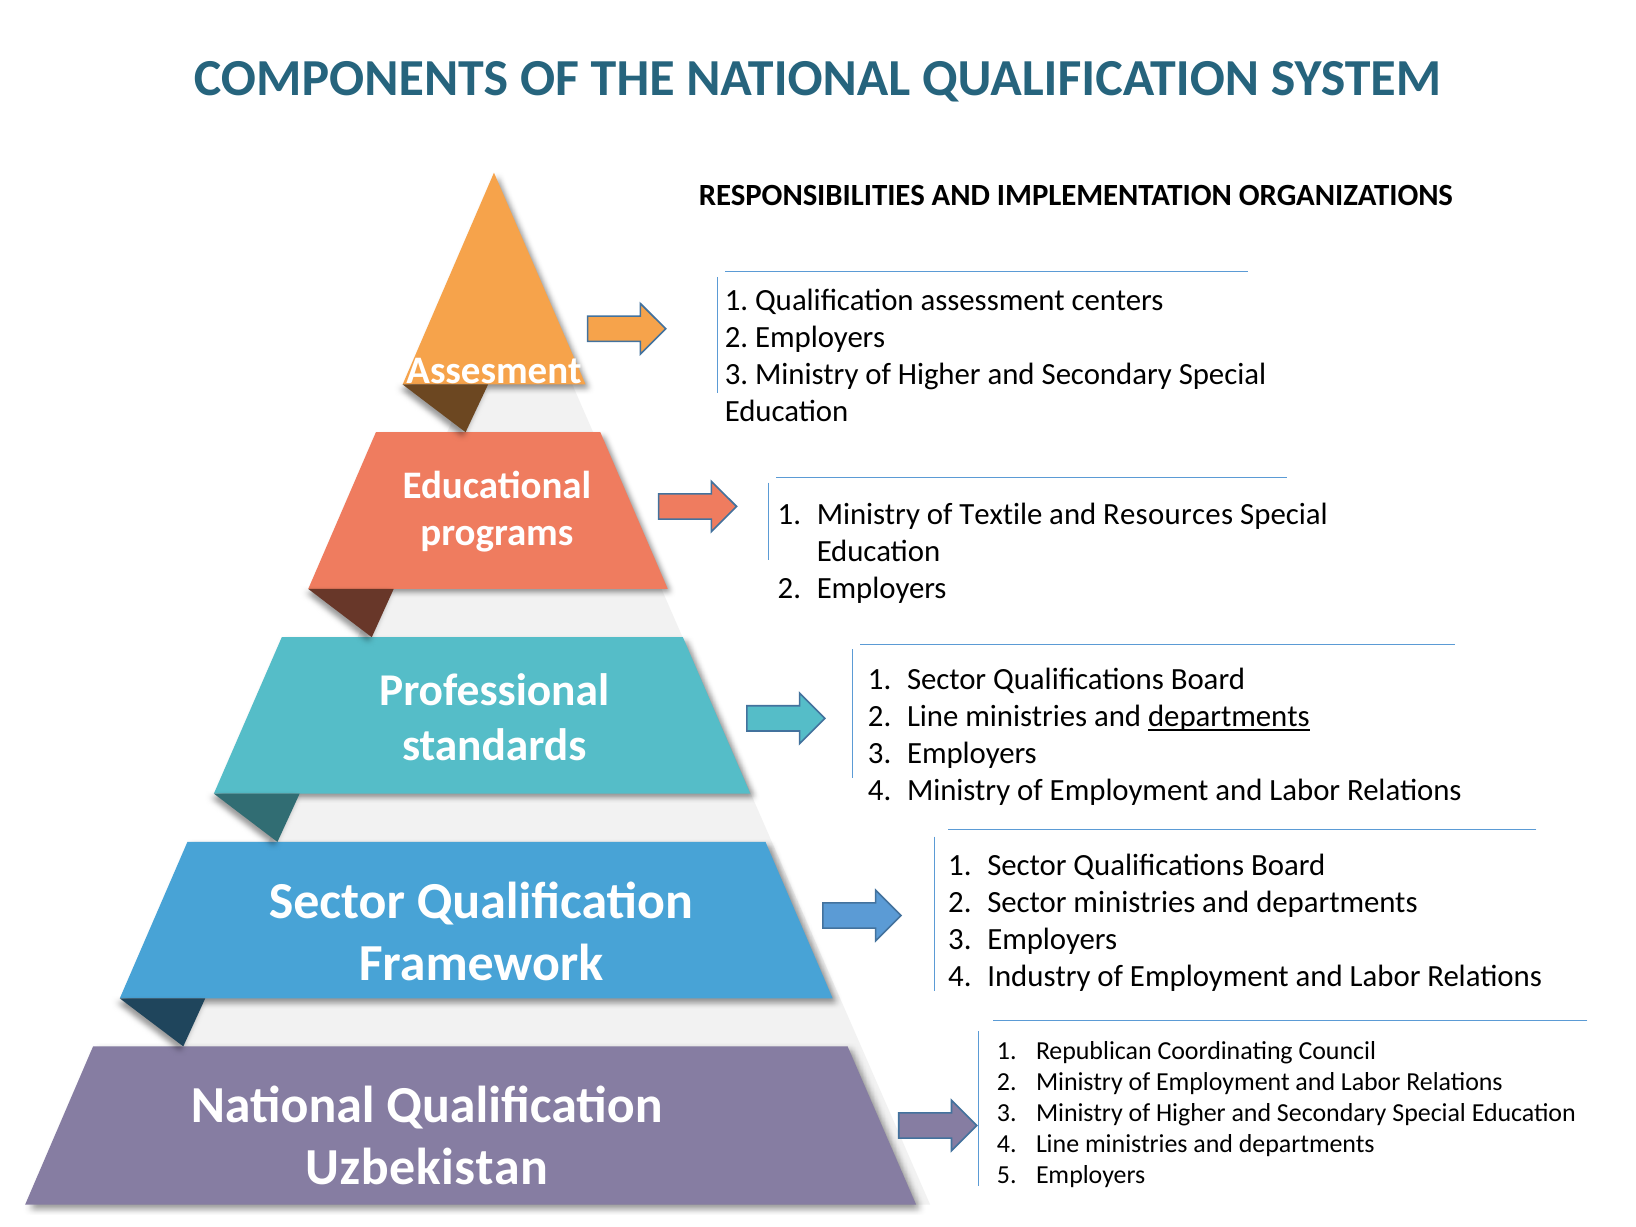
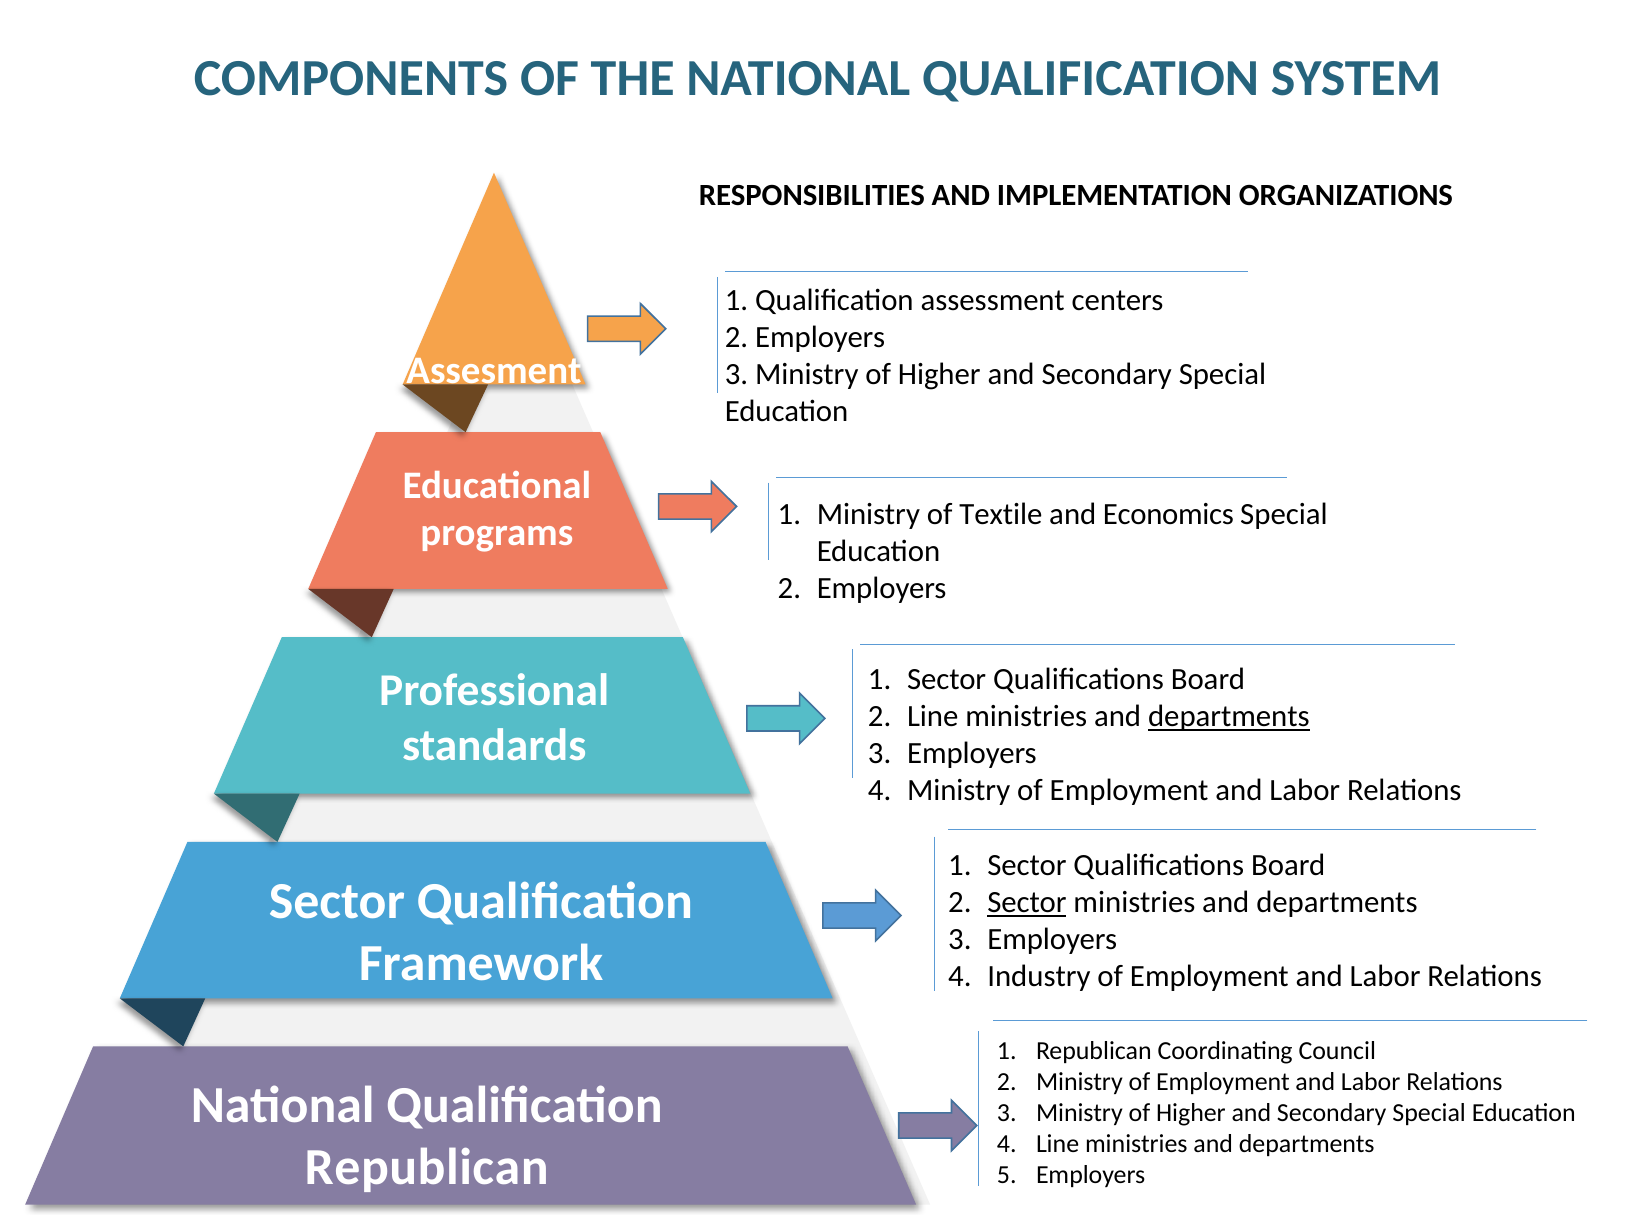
Resources: Resources -> Economics (1168, 515)
Sector underline: none -> present (1027, 903)
Uzbekistan: Uzbekistan -> Republican (427, 1168)
